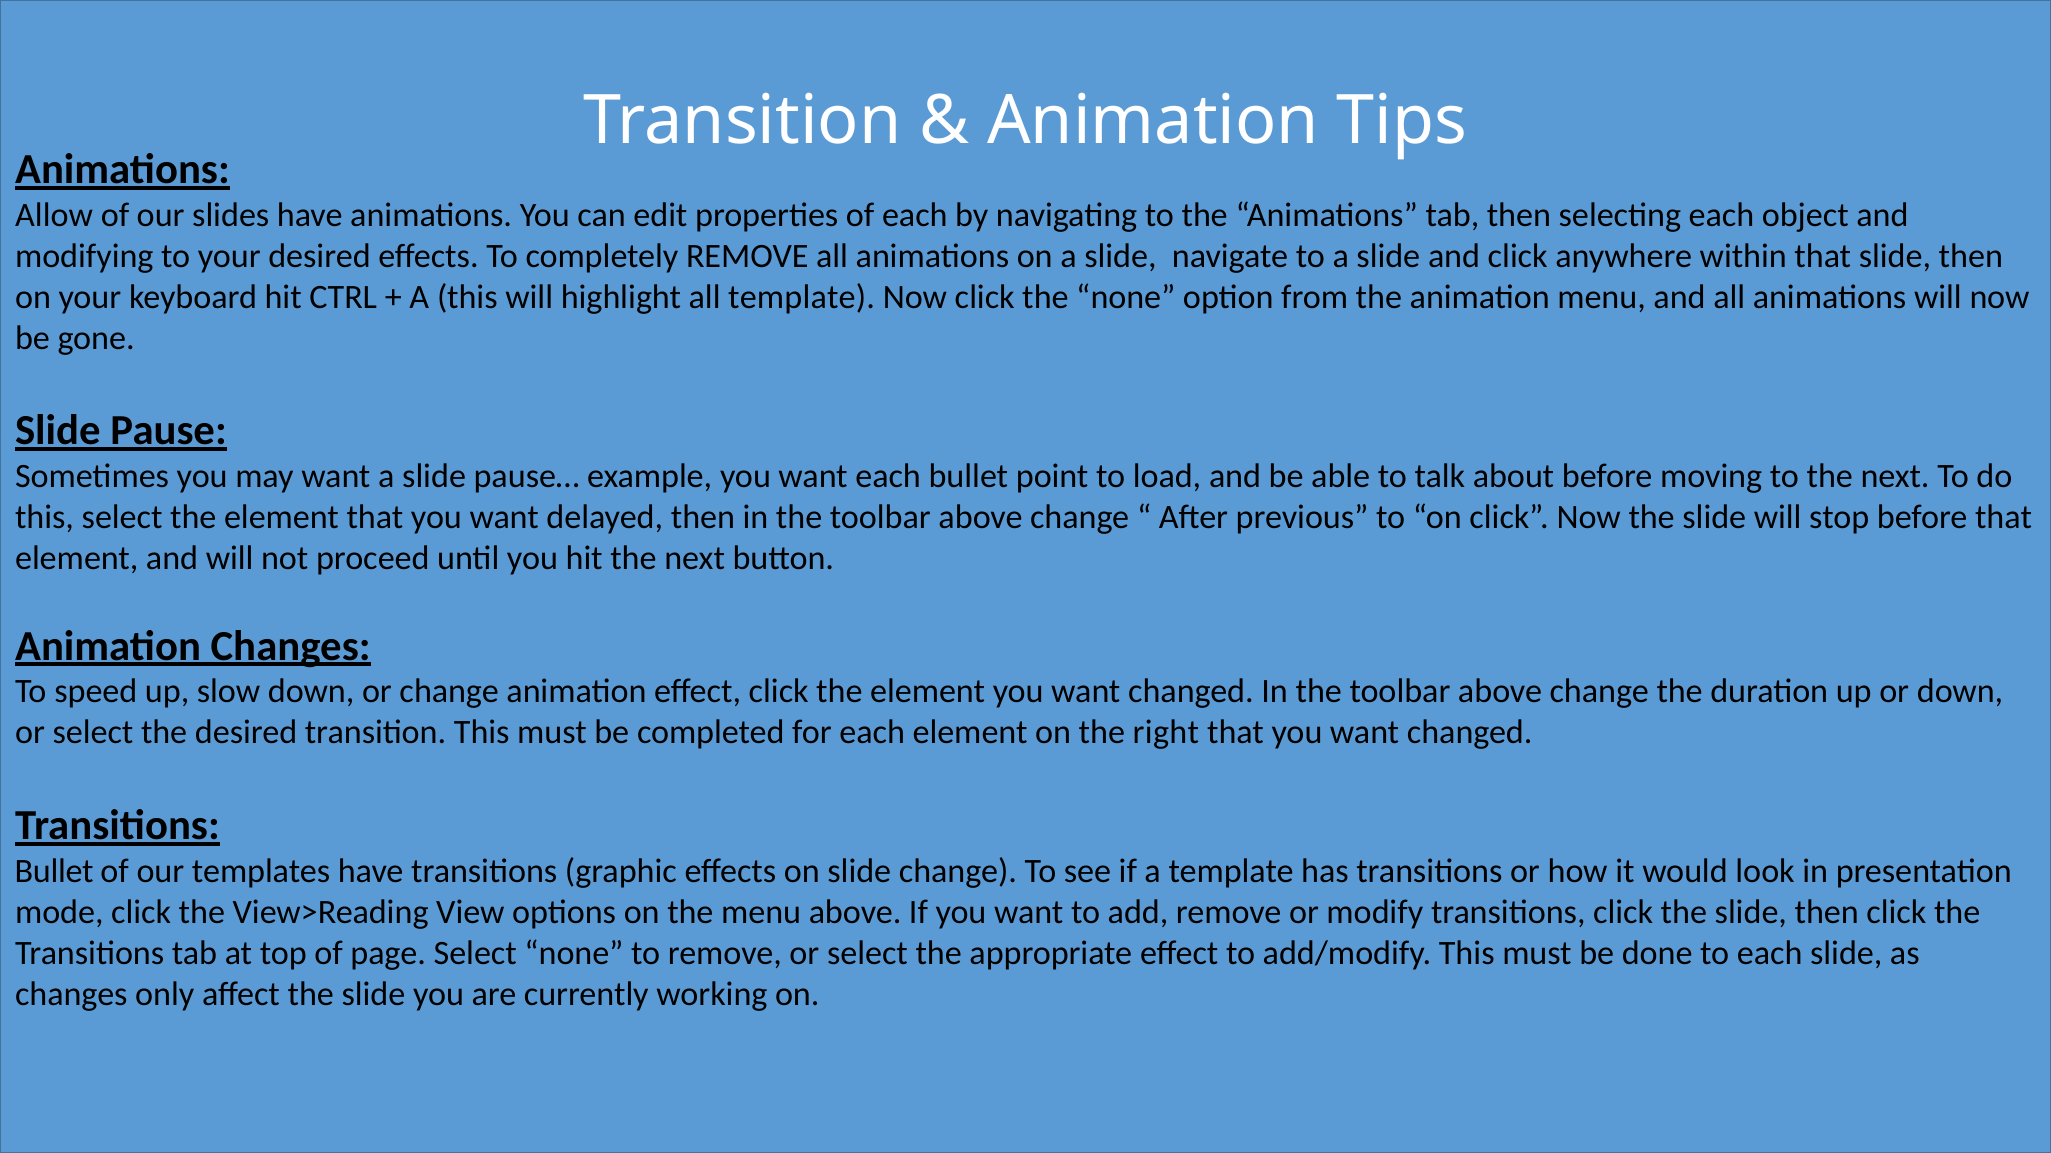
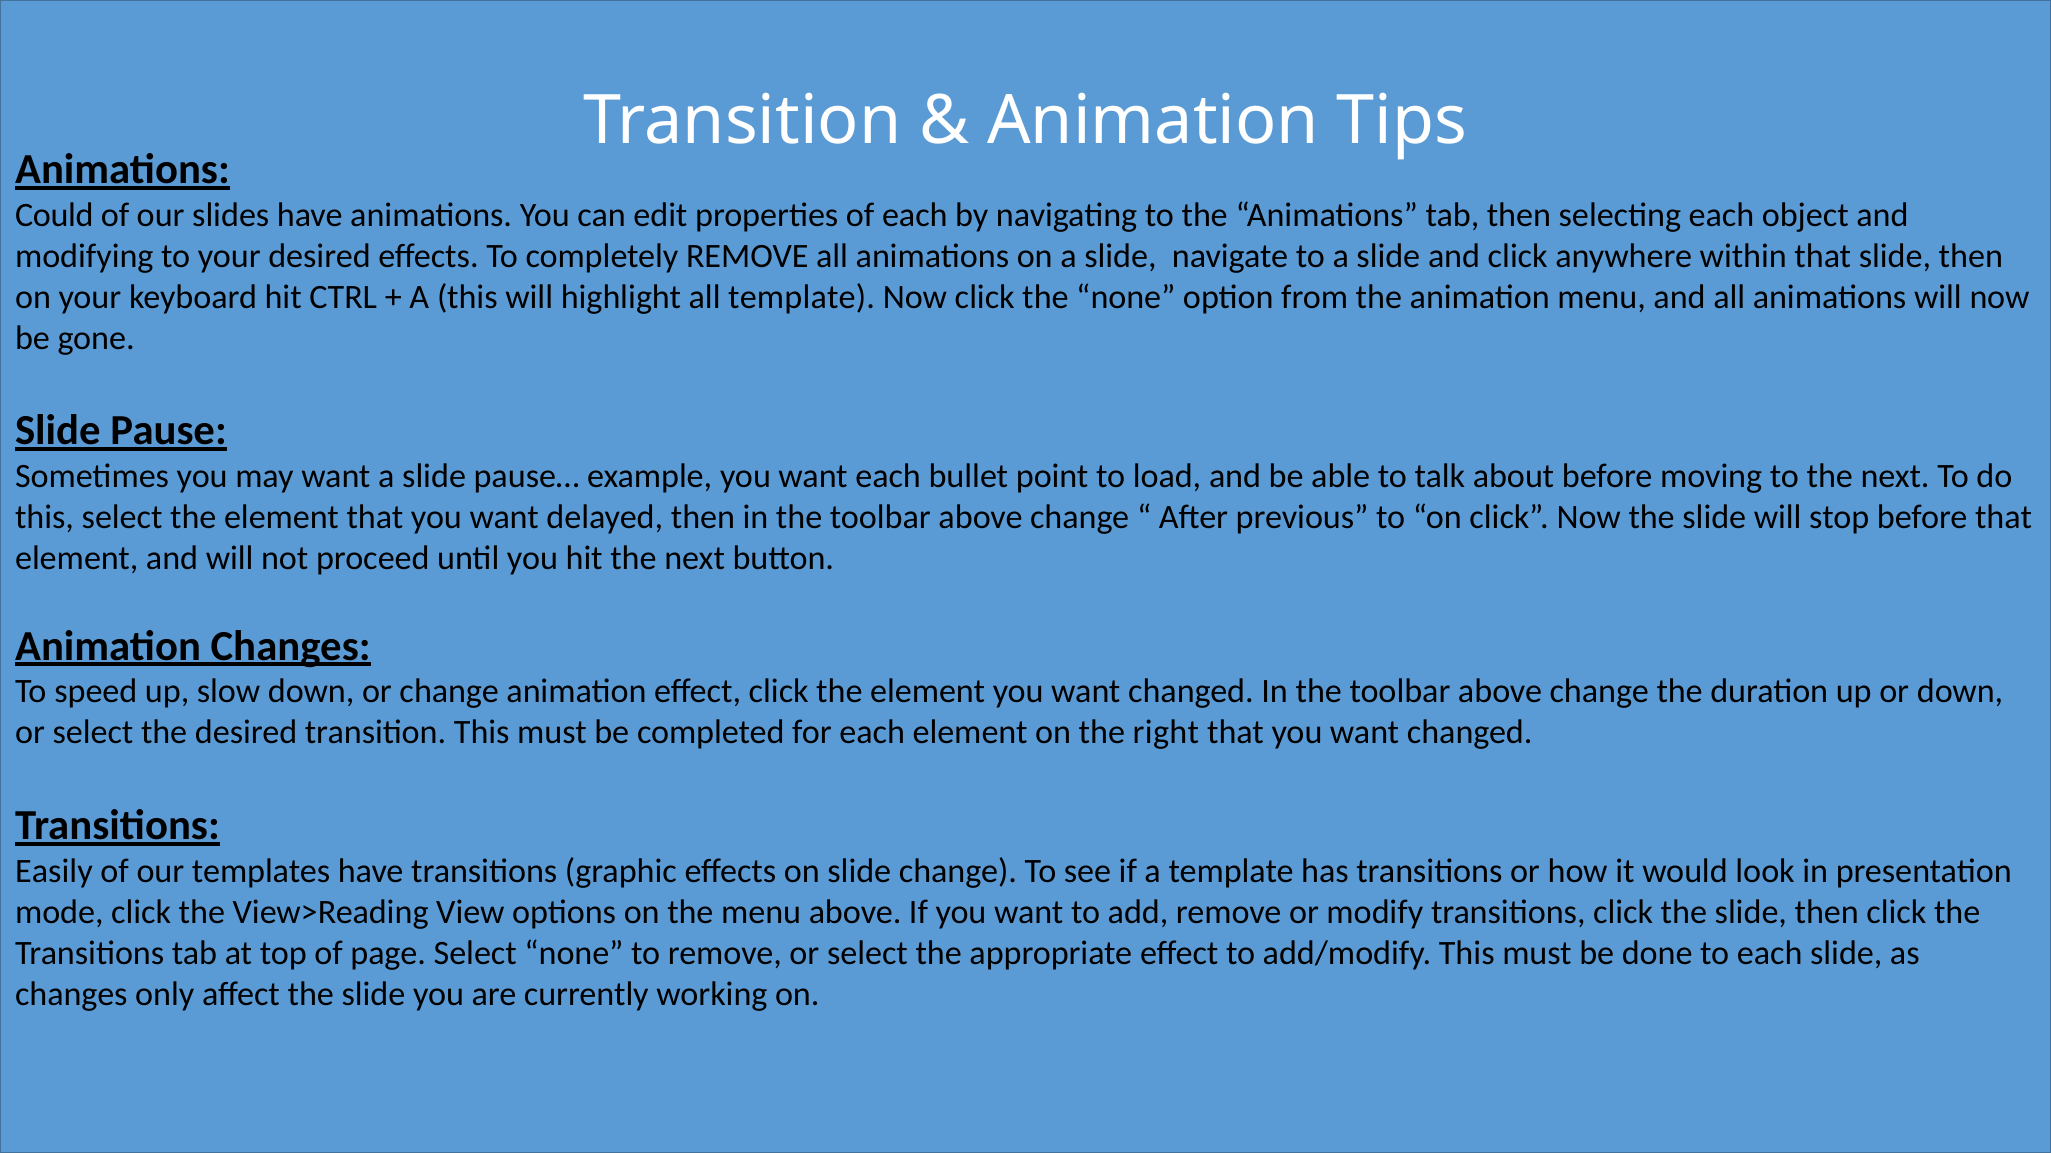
Allow: Allow -> Could (54, 215)
Bullet: Bullet -> Easily (54, 871)
